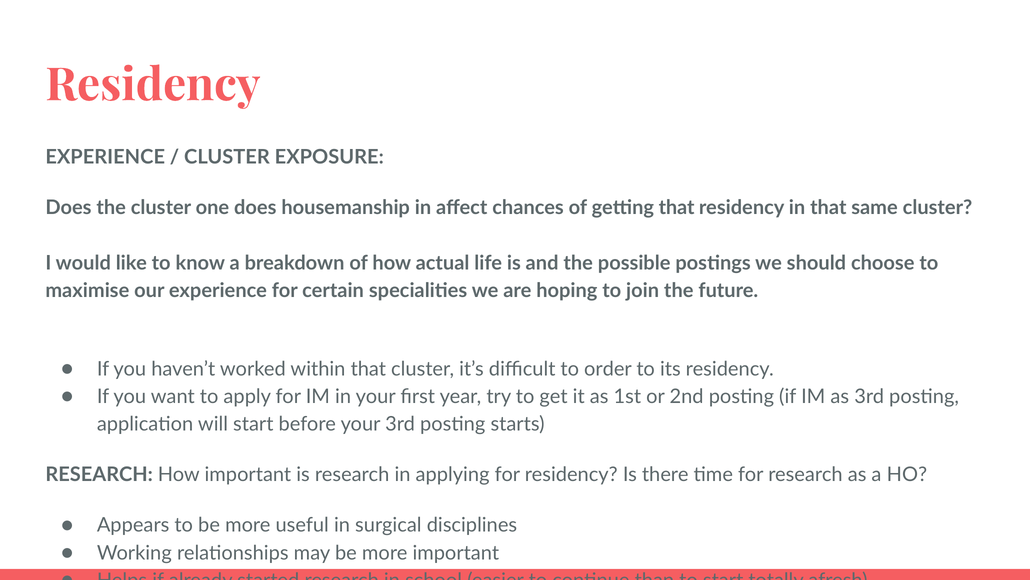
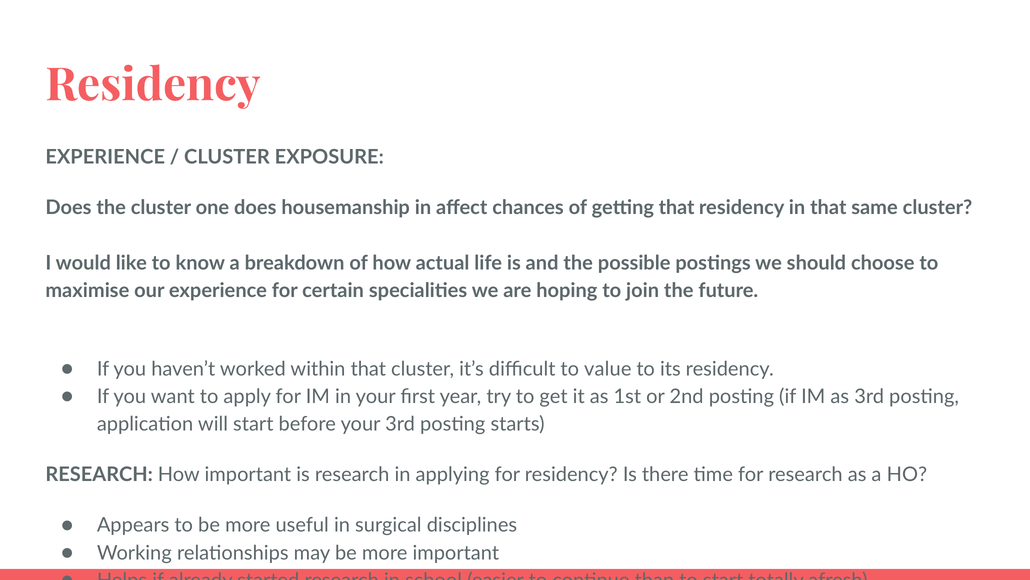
order: order -> value (608, 369)
